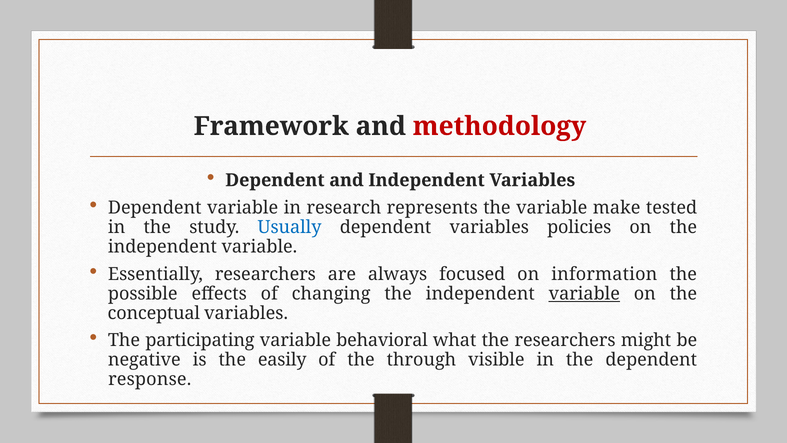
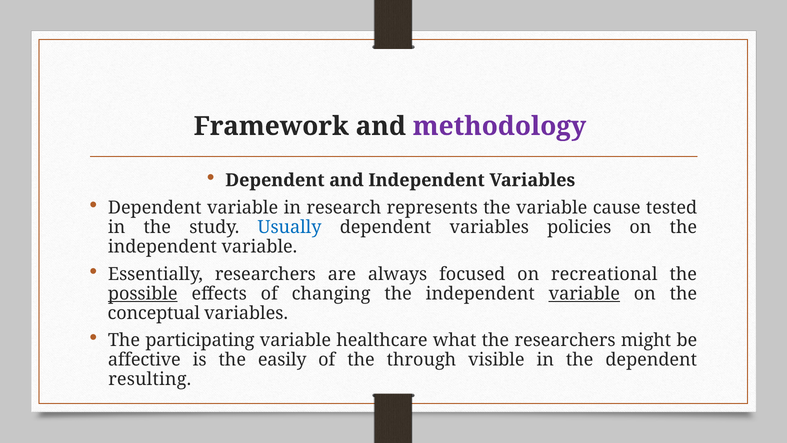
methodology colour: red -> purple (499, 126)
make: make -> cause (617, 208)
information: information -> recreational (604, 274)
possible underline: none -> present (143, 293)
behavioral: behavioral -> healthcare (382, 340)
negative: negative -> affective (144, 360)
response: response -> resulting (150, 379)
